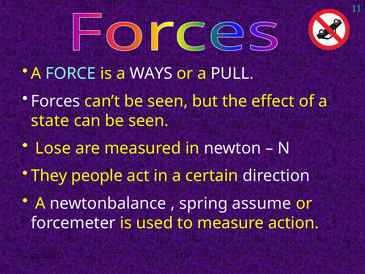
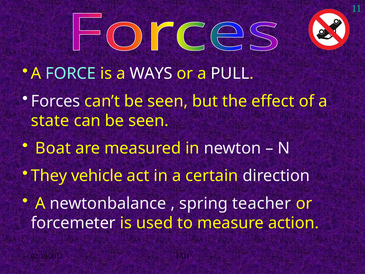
Lose: Lose -> Boat (53, 148)
people: people -> vehicle (97, 176)
assume: assume -> teacher (262, 203)
